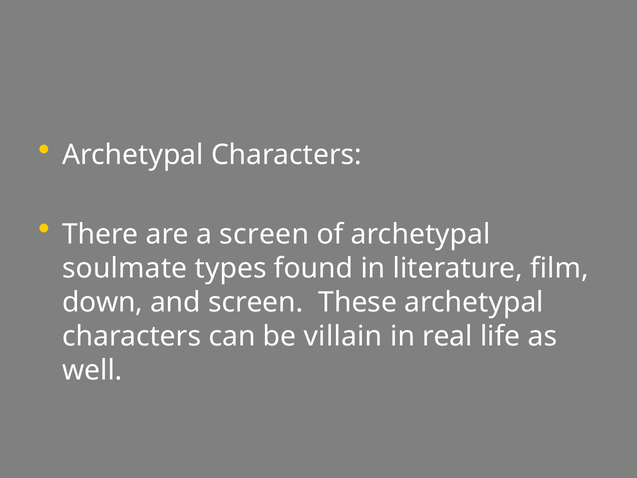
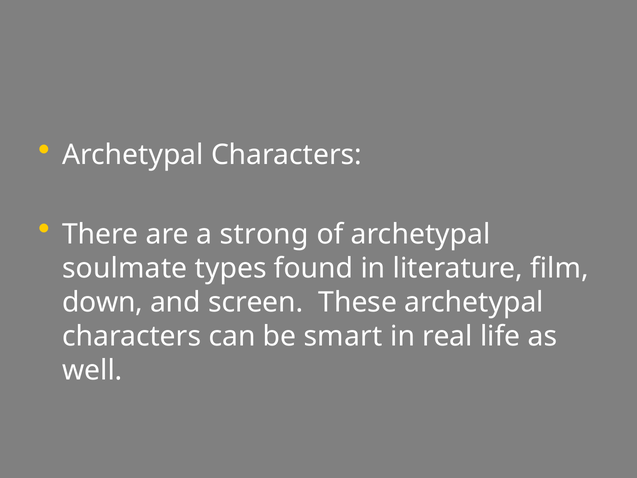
a screen: screen -> strong (264, 234)
villain: villain -> smart (343, 336)
